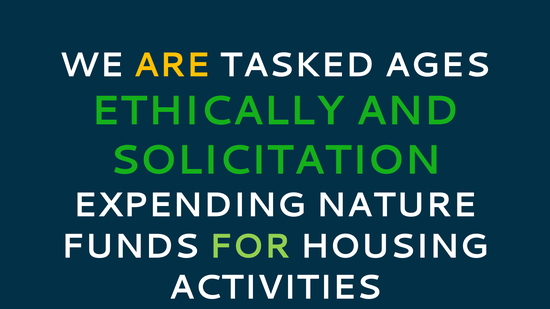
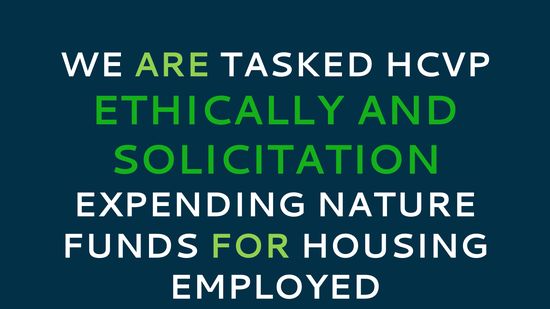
ARE colour: yellow -> light green (172, 65)
AGES: AGES -> HCVP (438, 65)
ACTIVITIES: ACTIVITIES -> EMPLOYED (275, 288)
